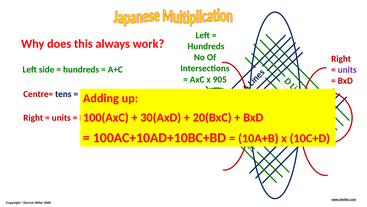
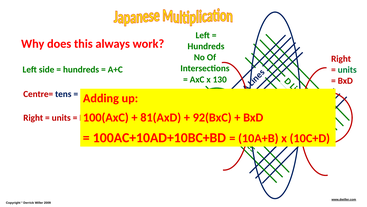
units colour: purple -> green (347, 70)
905: 905 -> 130 (220, 79)
30(AxD: 30(AxD -> 81(AxD (161, 117)
20(BxC: 20(BxC -> 92(BxC (212, 117)
